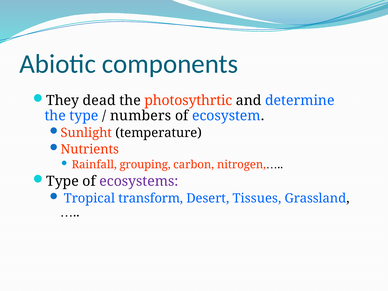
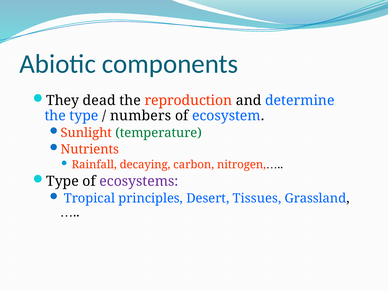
photosythrtic: photosythrtic -> reproduction (188, 101)
temperature colour: black -> green (159, 133)
grouping: grouping -> decaying (145, 165)
transform: transform -> principles (151, 198)
